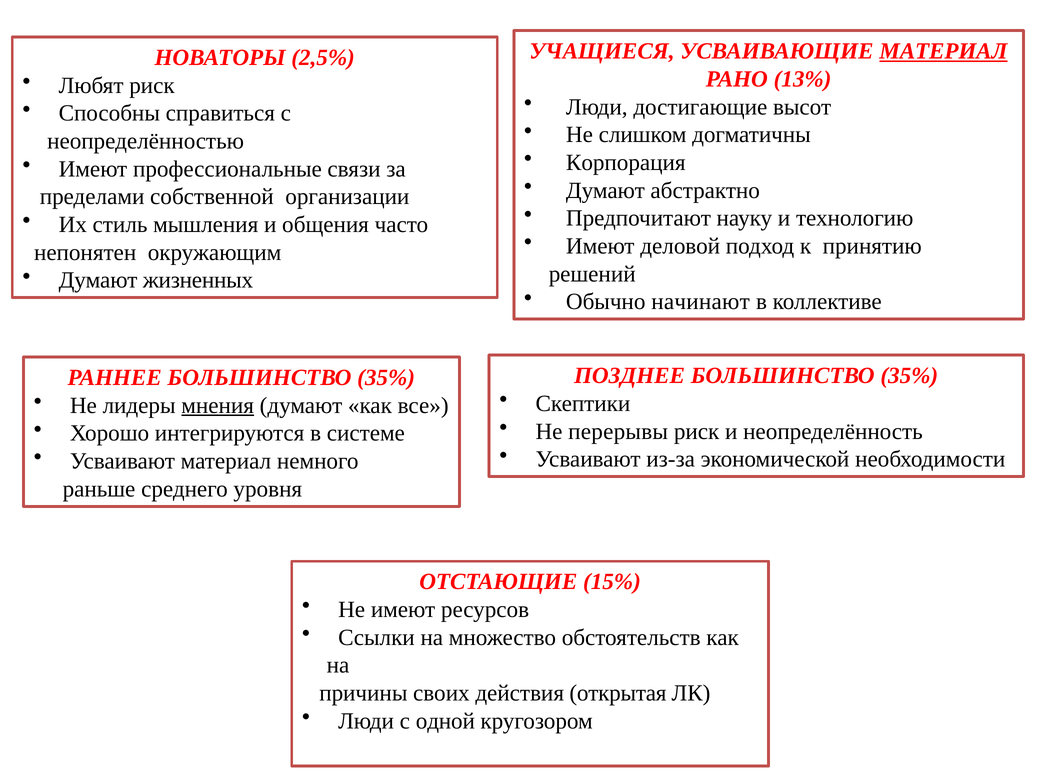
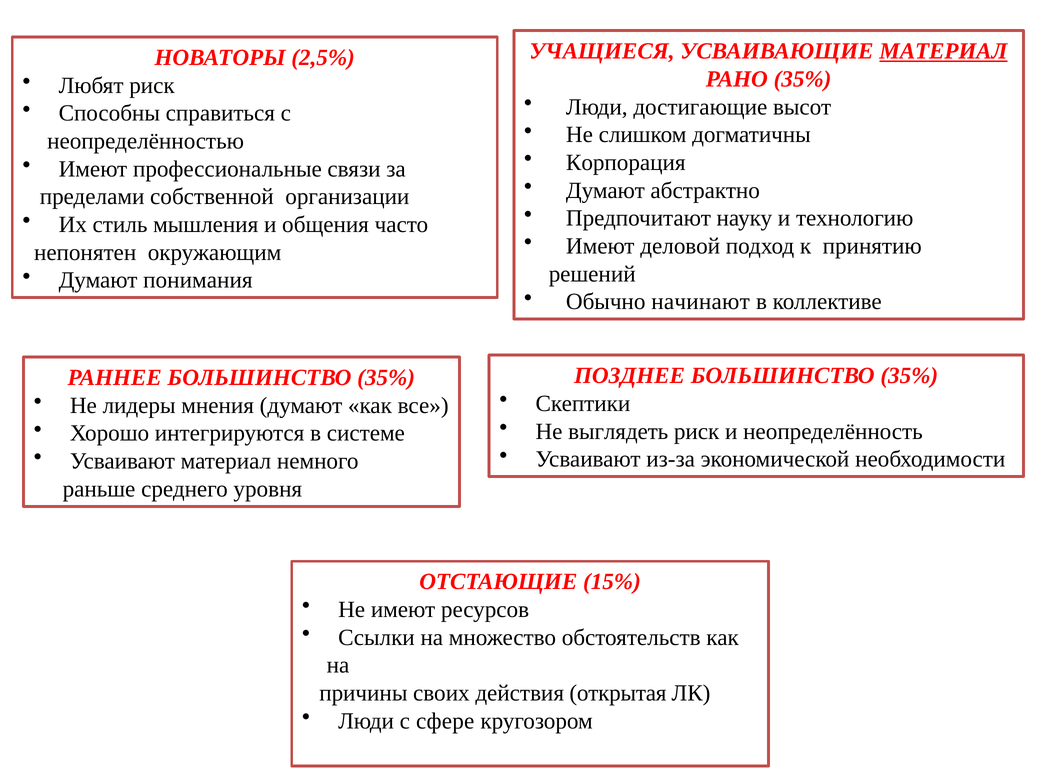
РАНО 13%: 13% -> 35% (803, 79)
жизненных: жизненных -> понимания (198, 280)
мнения underline: present -> none (218, 405)
перерывы: перерывы -> выглядеть (618, 431)
одной: одной -> сфере (445, 721)
